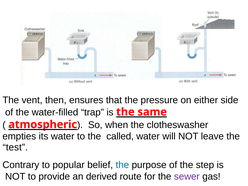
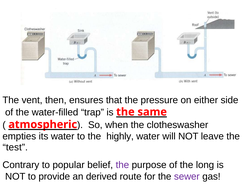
called: called -> highly (120, 136)
the colour: blue -> purple (122, 165)
step: step -> long (205, 165)
